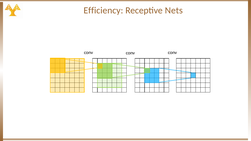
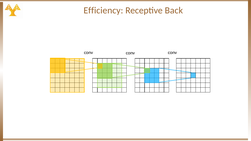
Nets: Nets -> Back (174, 10)
